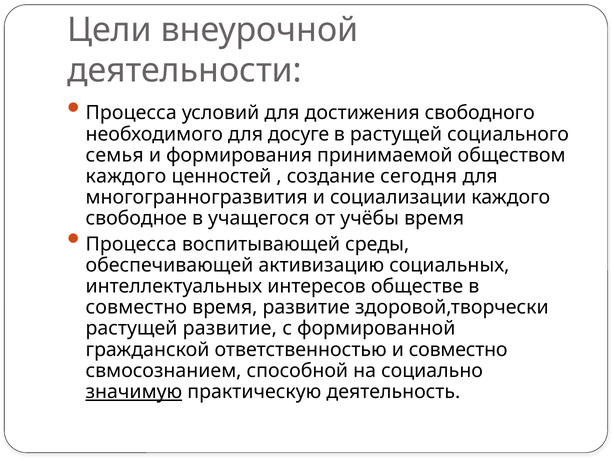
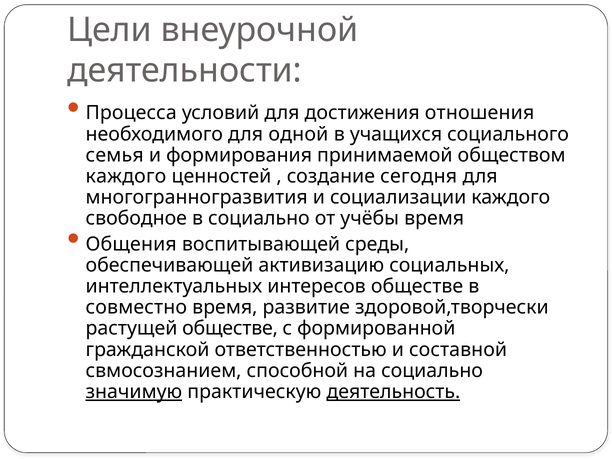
свободного: свободного -> отношения (480, 113)
досуге: досуге -> одной (298, 134)
в растущей: растущей -> учащихся (396, 134)
в учащегося: учащегося -> социально (259, 219)
Процесса: Процесса -> Общения (131, 244)
растущей развитие: развитие -> обществе (230, 329)
и совместно: совместно -> составной (458, 350)
деятельность underline: none -> present (393, 392)
